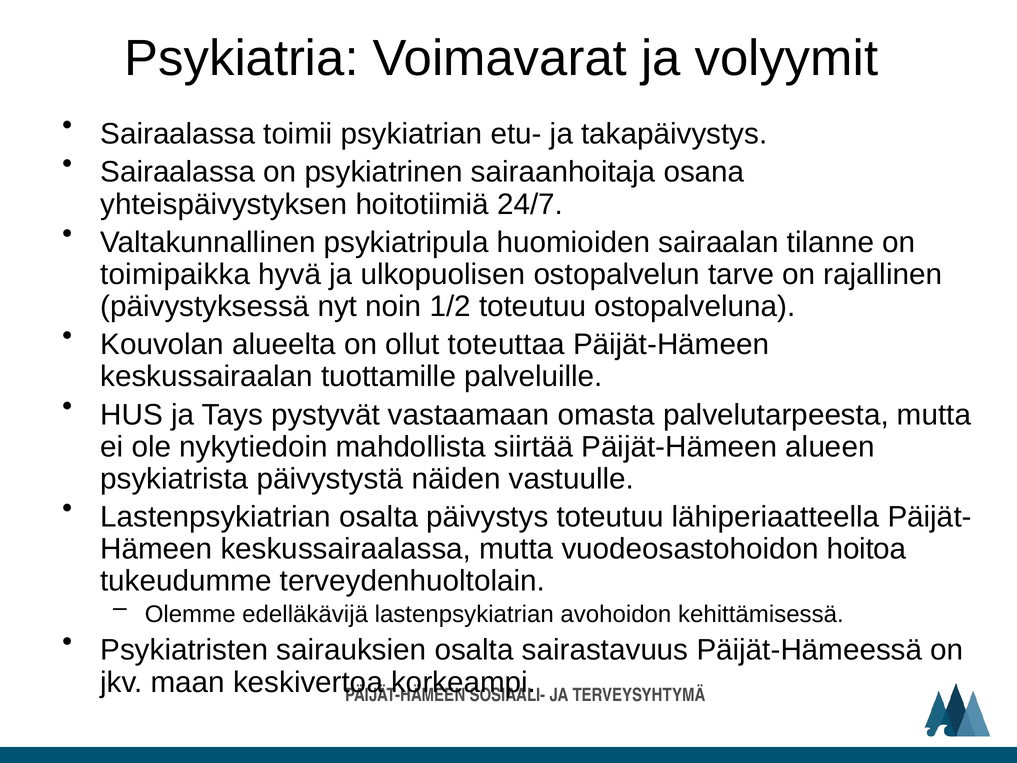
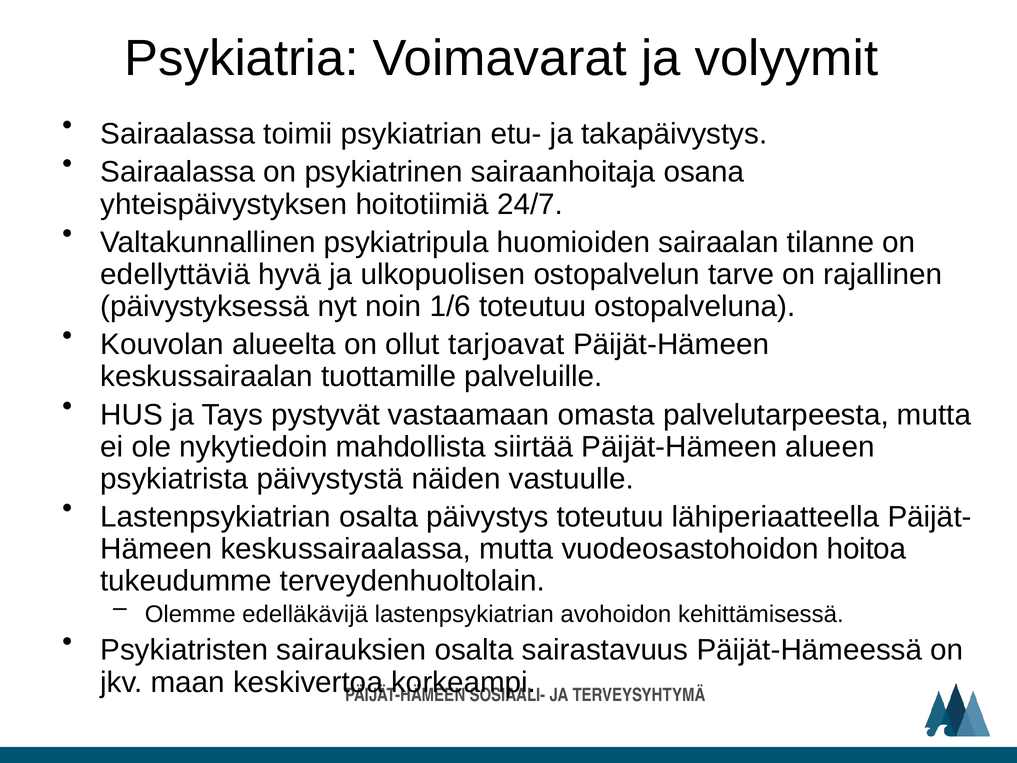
toimipaikka: toimipaikka -> edellyttäviä (175, 274)
1/2: 1/2 -> 1/6 (450, 306)
toteuttaa: toteuttaa -> tarjoavat (506, 344)
